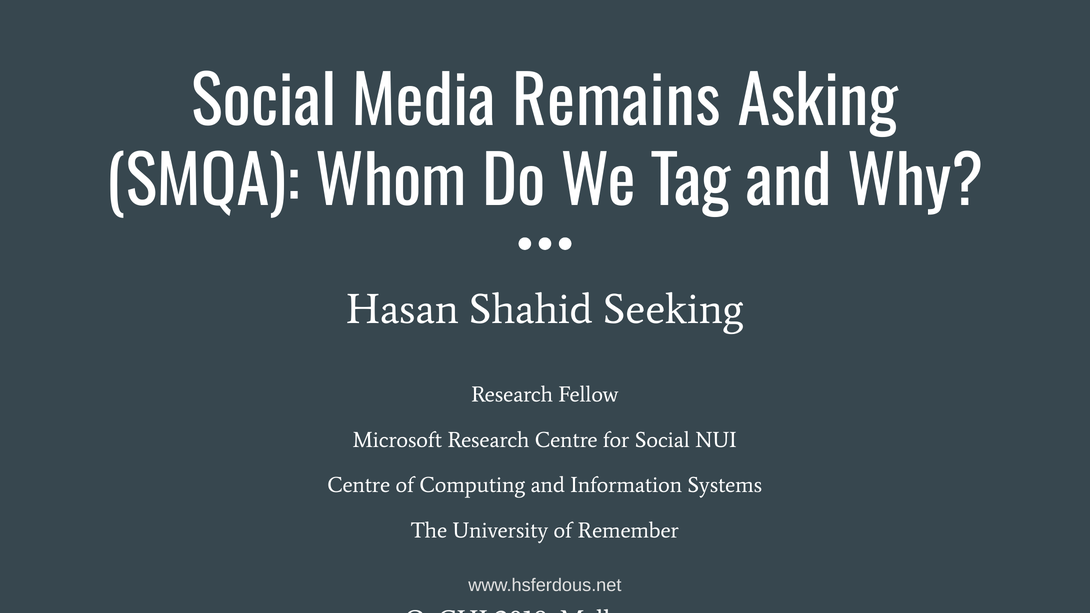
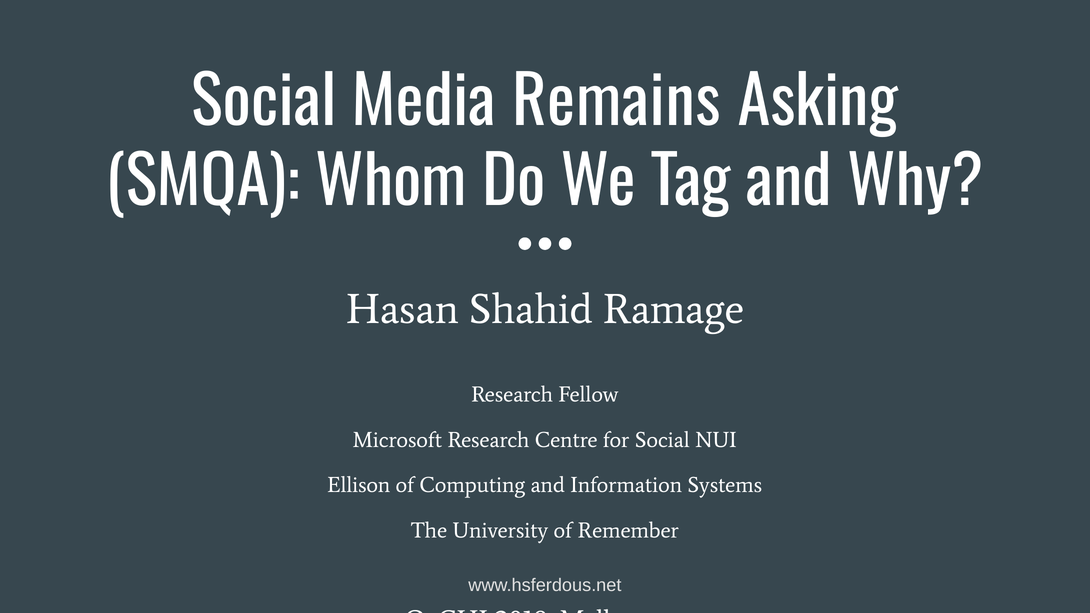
Seeking: Seeking -> Ramage (674, 309)
Centre: Centre -> Ellison (359, 485)
